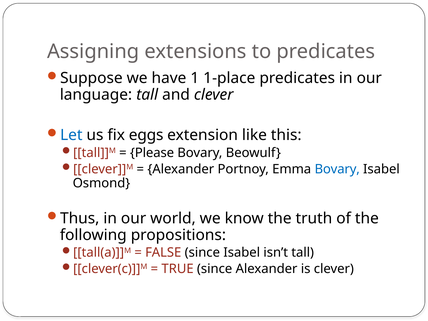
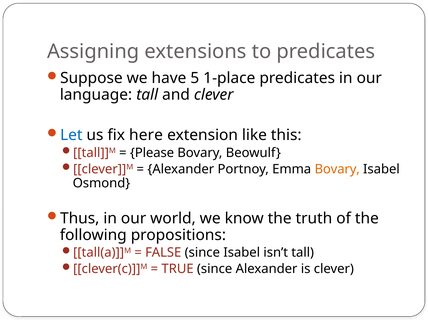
1: 1 -> 5 (195, 78)
eggs: eggs -> here (146, 135)
Bovary colour: blue -> orange (337, 169)
